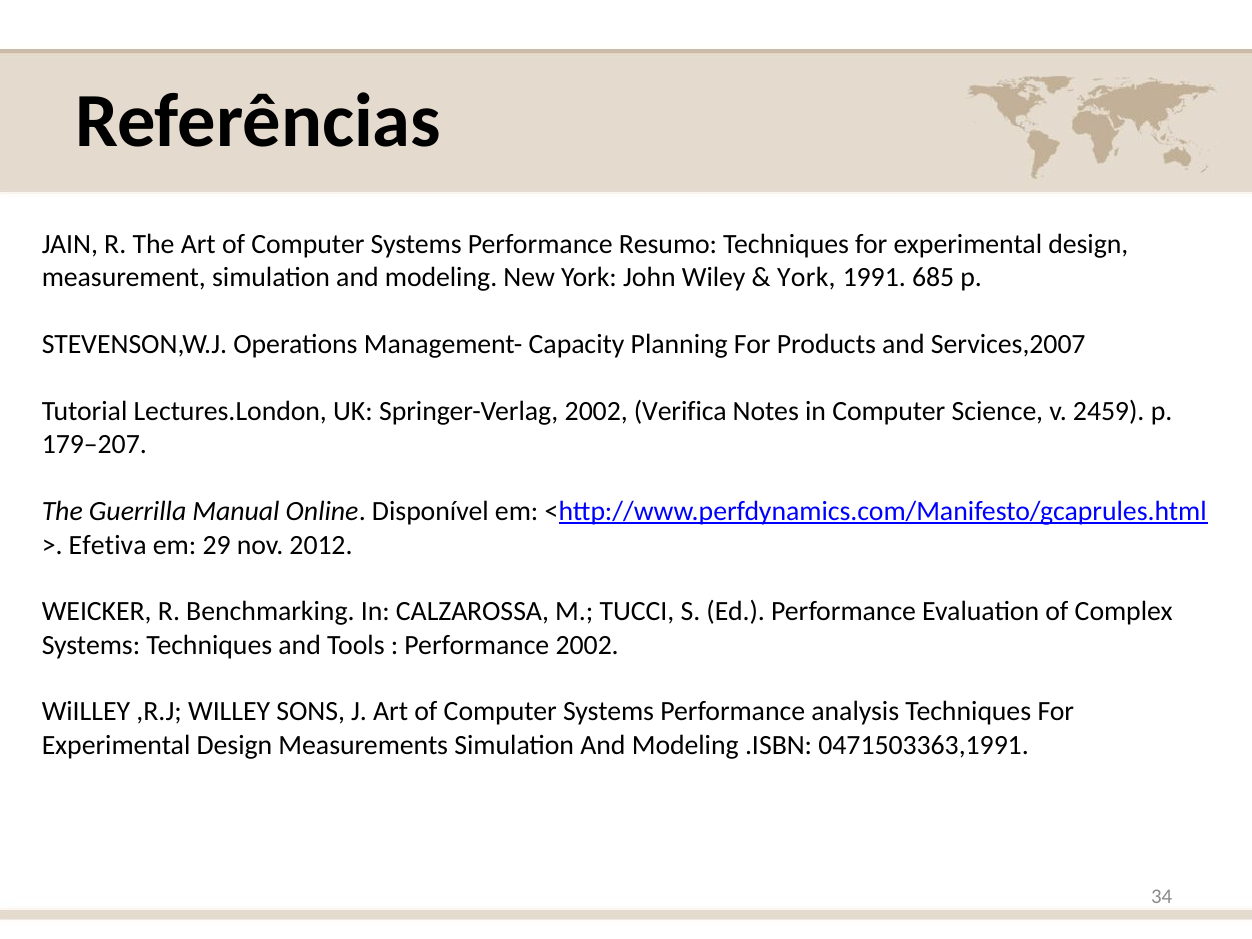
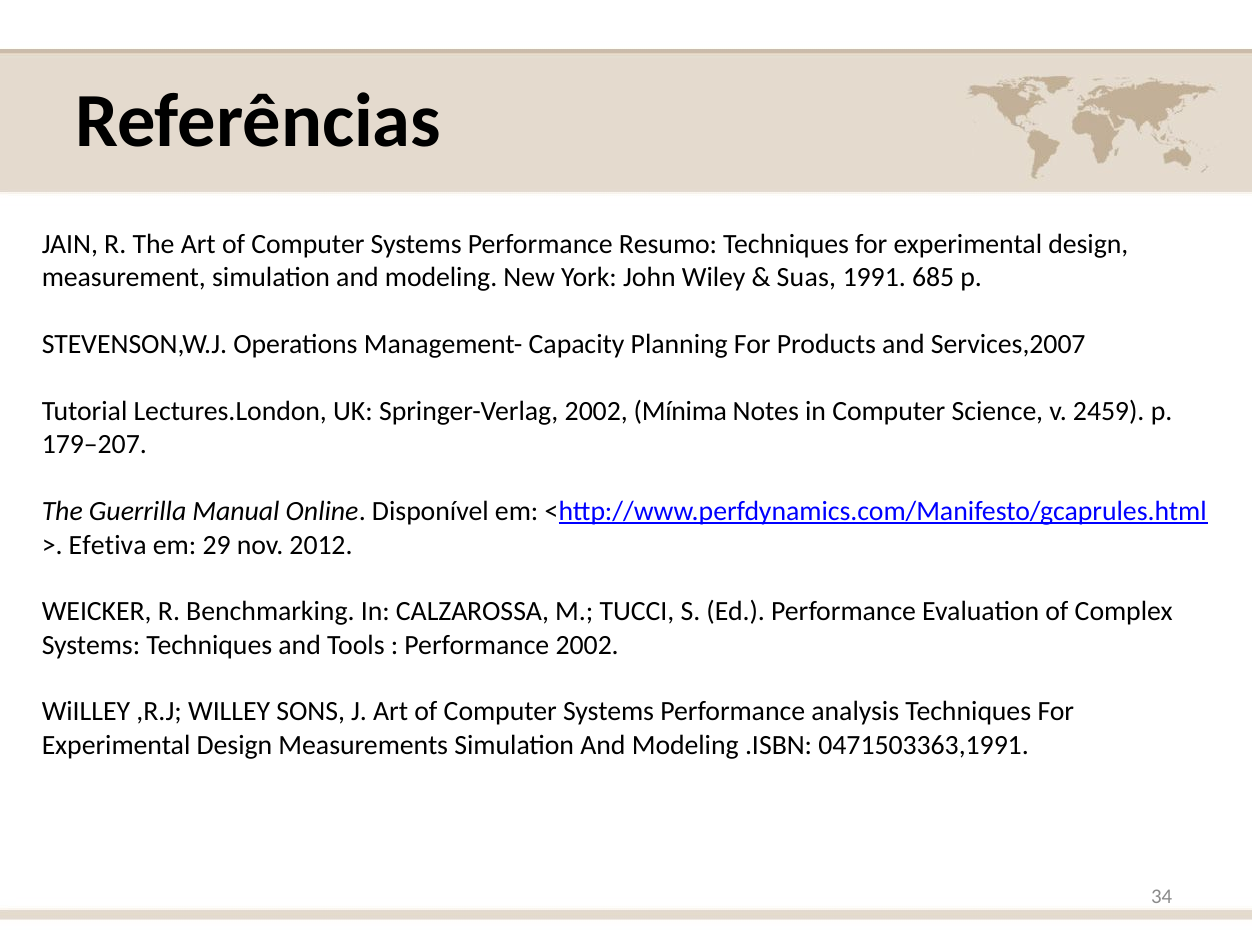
York: York -> Suas (806, 277)
Verifica: Verifica -> Mínima (680, 411)
